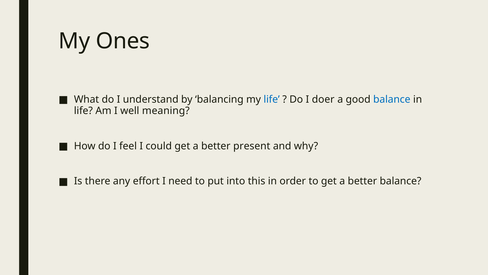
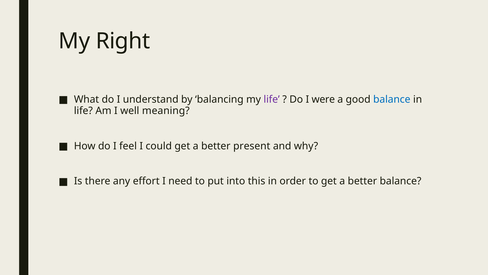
Ones: Ones -> Right (123, 41)
life colour: blue -> purple (272, 99)
doer: doer -> were (323, 99)
